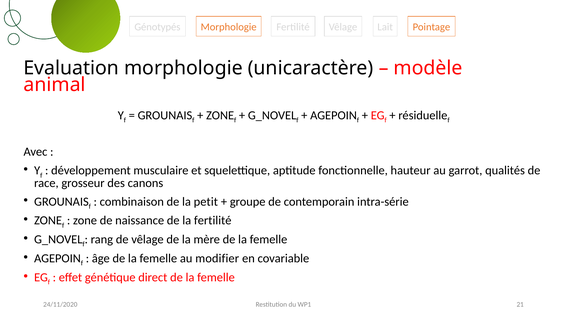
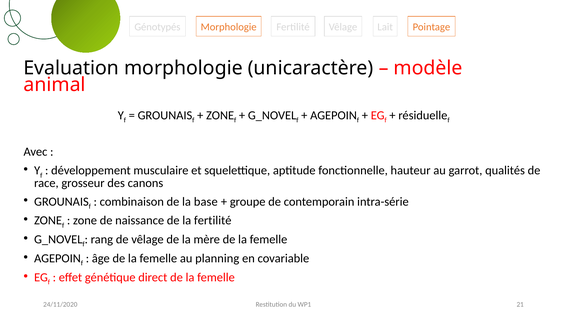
petit: petit -> base (206, 202)
modifier: modifier -> planning (217, 258)
